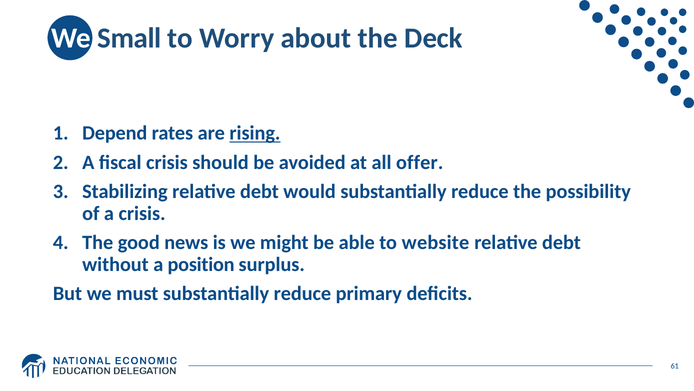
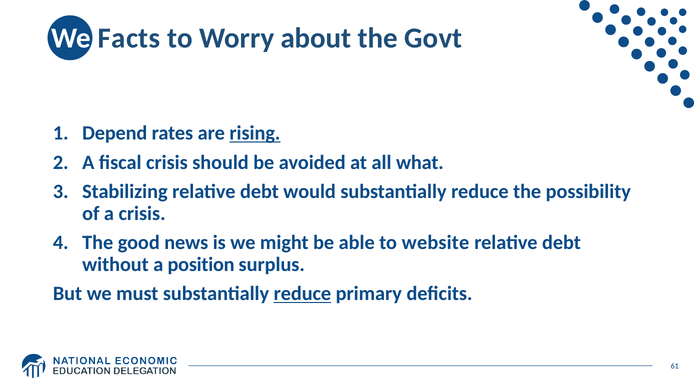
Small: Small -> Facts (129, 38)
Deck: Deck -> Govt (433, 38)
offer: offer -> what (420, 162)
reduce underline: none -> present (302, 293)
